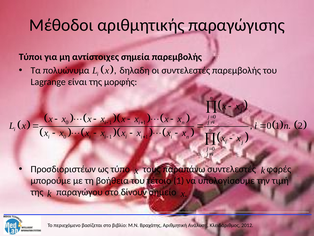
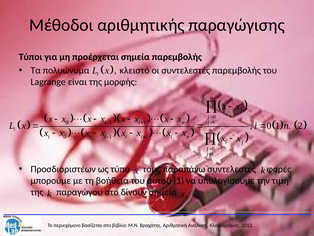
αντίστοιχες: αντίστοιχες -> προέρχεται (96, 57)
δηλαδη: δηλαδη -> κλειστό (135, 70)
τέτοιο: τέτοιο -> αυτού (159, 180)
